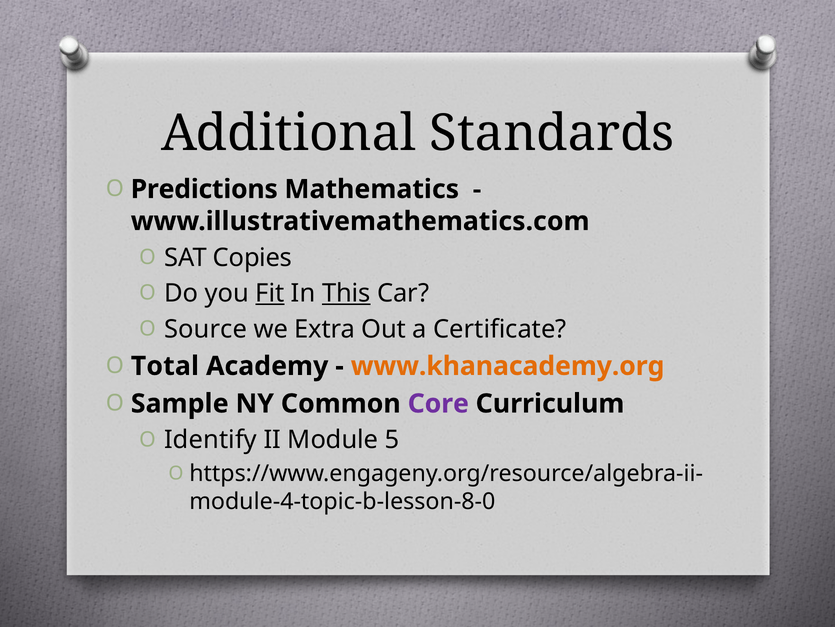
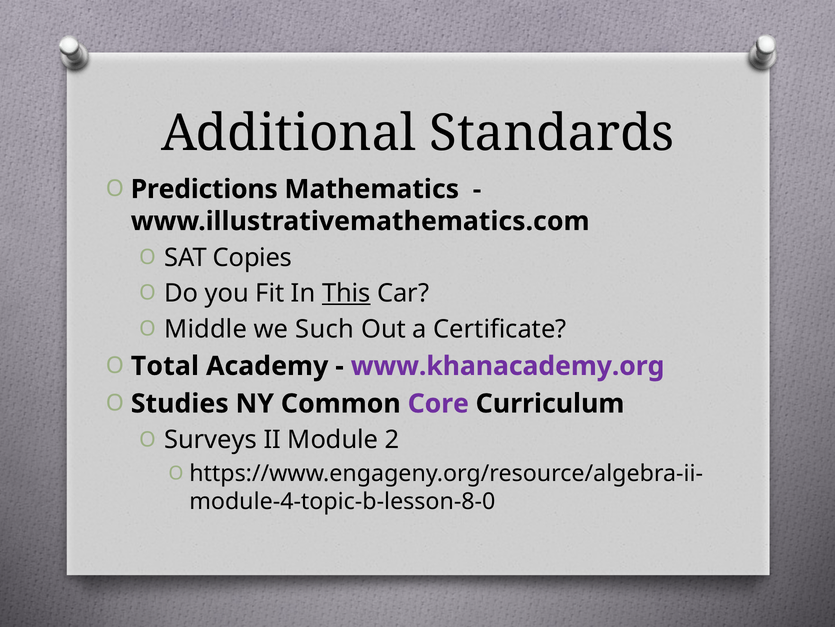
Fit underline: present -> none (270, 293)
Source: Source -> Middle (206, 329)
Extra: Extra -> Such (325, 329)
www.khanacademy.org colour: orange -> purple (508, 366)
Sample: Sample -> Studies (180, 403)
Identify: Identify -> Surveys (211, 440)
5: 5 -> 2 (392, 440)
